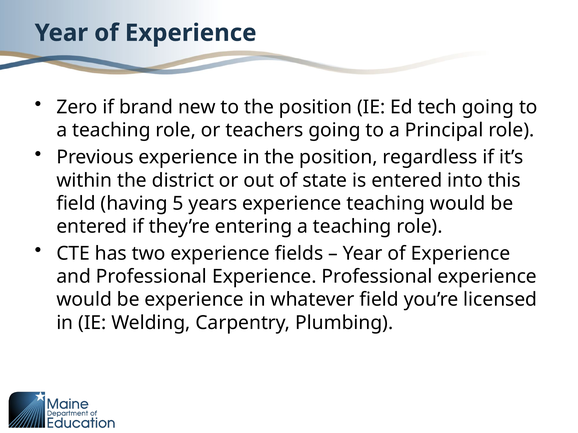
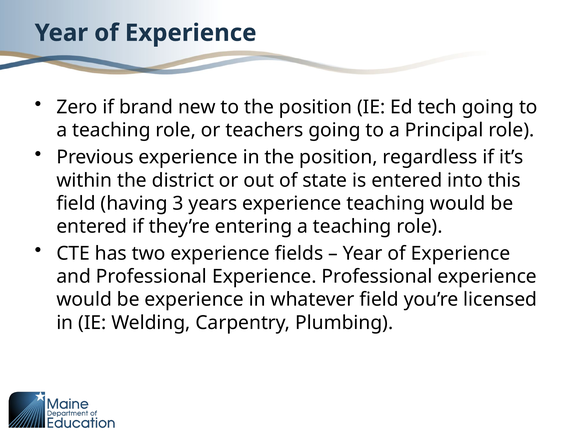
5: 5 -> 3 (178, 204)
